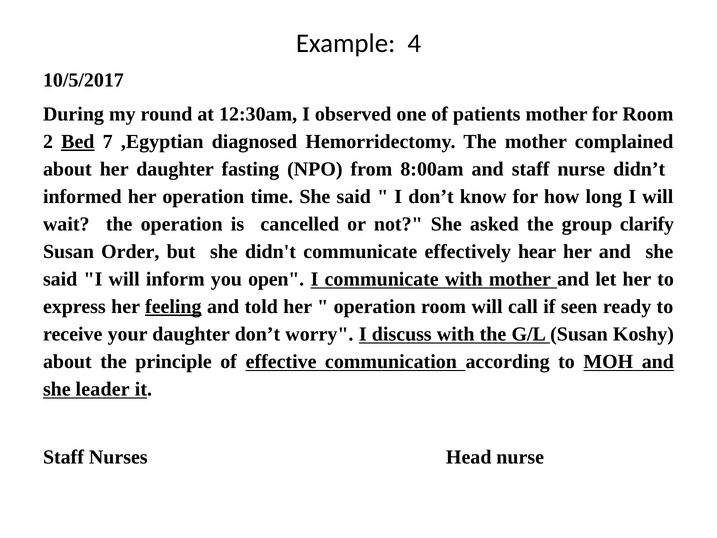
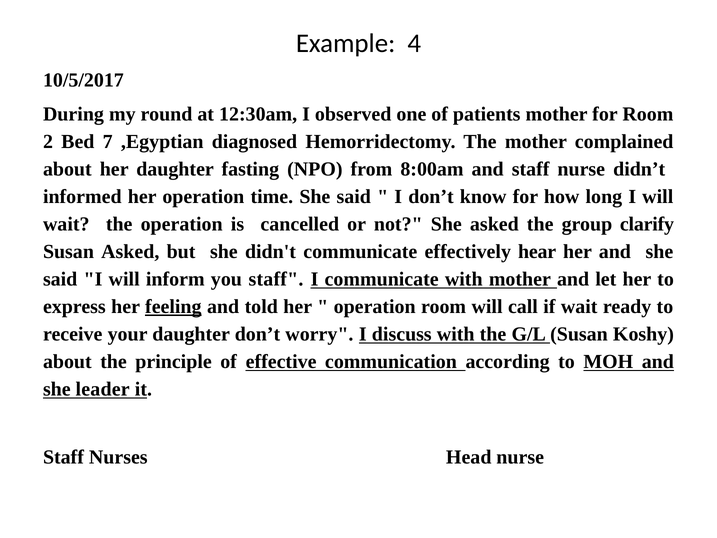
Bed underline: present -> none (78, 142)
Susan Order: Order -> Asked (130, 252)
you open: open -> staff (276, 279)
if seen: seen -> wait (579, 307)
